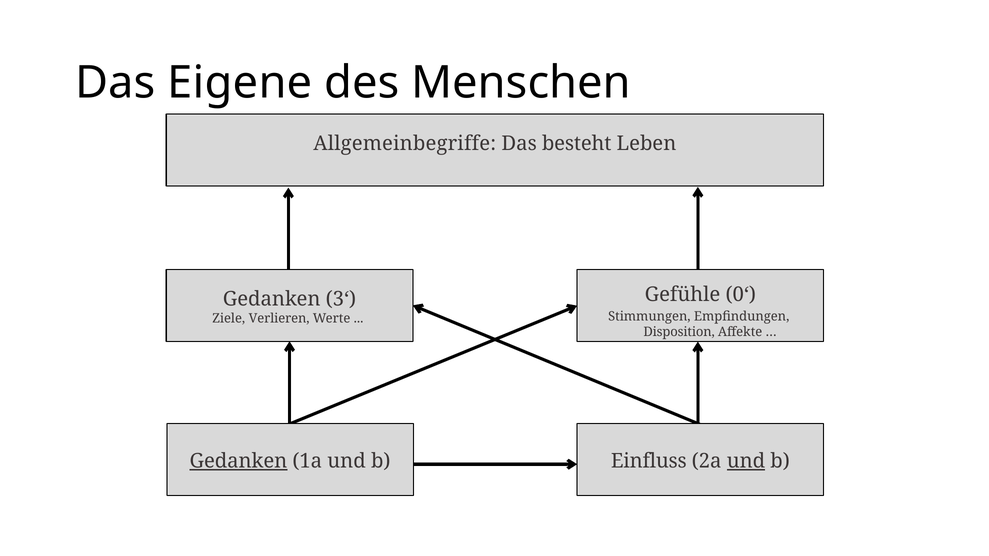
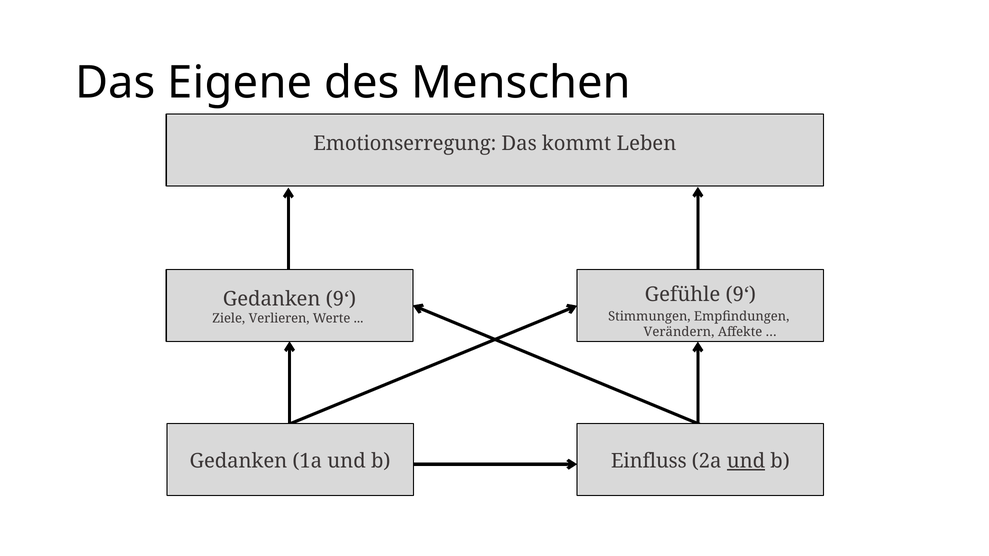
Allgemeinbegriffe: Allgemeinbegriffe -> Emotionserregung (405, 144)
besteht: besteht -> kommt (577, 144)
Gefühle 0‘: 0‘ -> 9‘ (741, 295)
Gedanken 3‘: 3‘ -> 9‘ (341, 299)
Disposition: Disposition -> Verändern (679, 332)
Gedanken underline: present -> none (238, 461)
